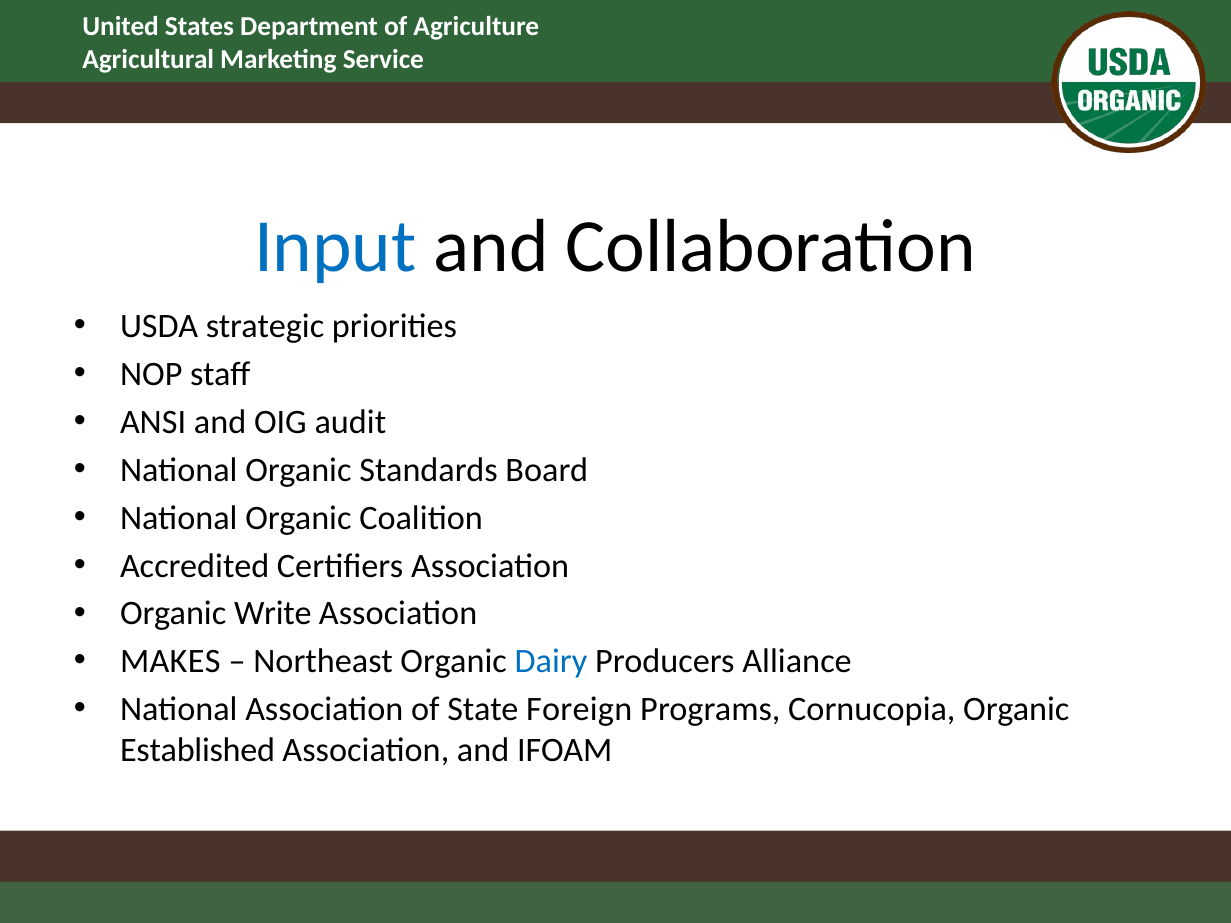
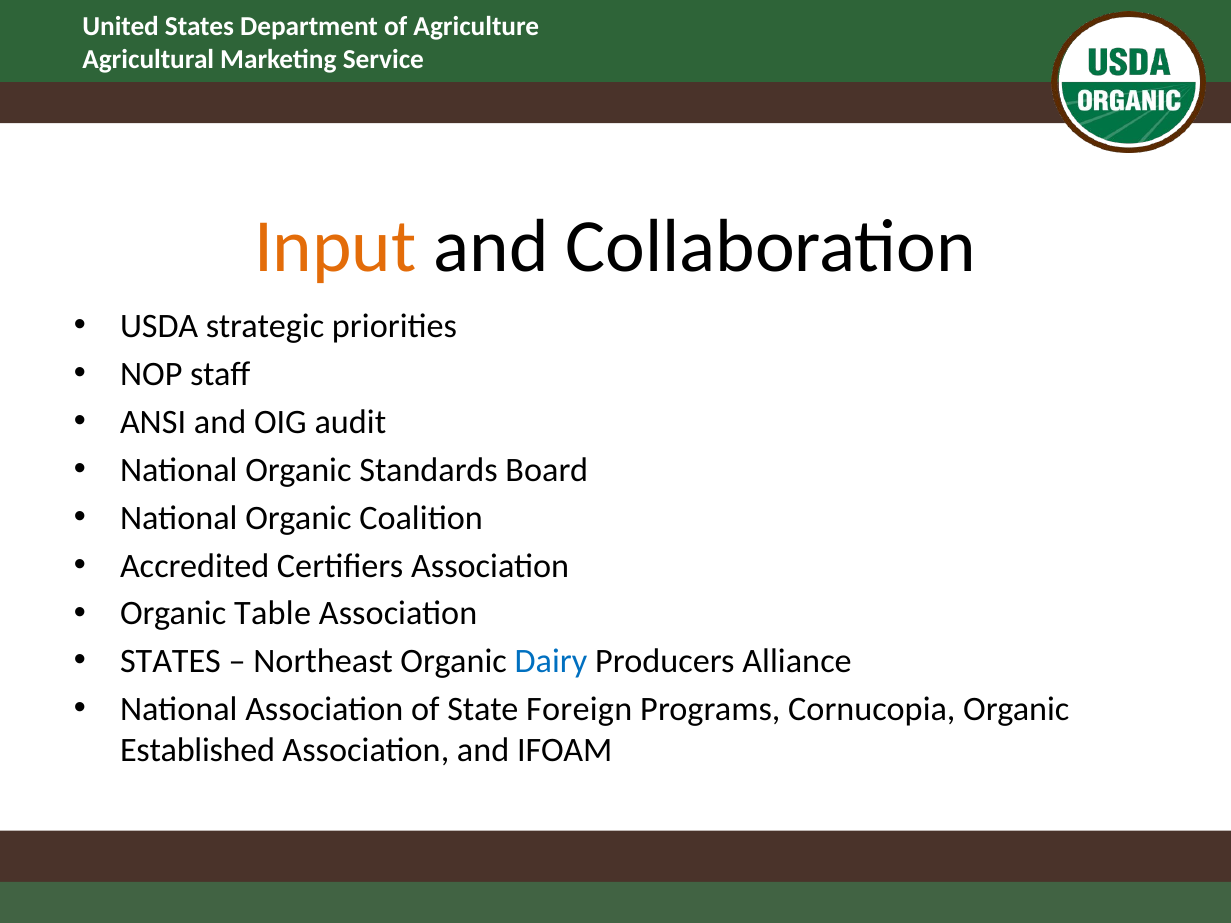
Input colour: blue -> orange (335, 246)
Write: Write -> Table (273, 614)
MAKES: MAKES -> STATES (170, 662)
